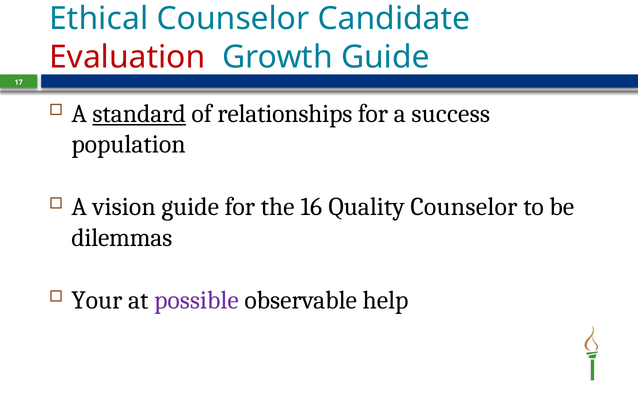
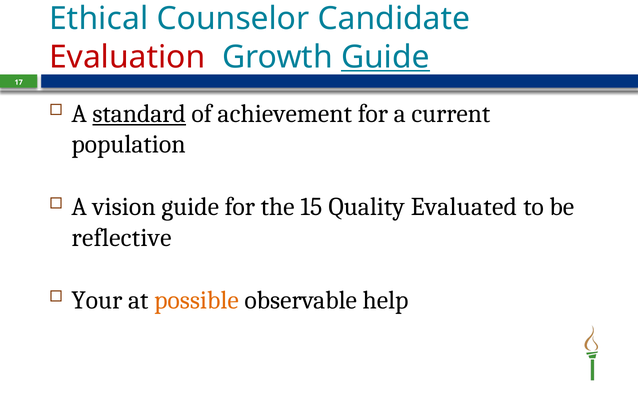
Guide underline: none -> present (385, 57)
relationships: relationships -> achievement (285, 113)
success: success -> current (451, 113)
16: 16 -> 15 (311, 207)
Quality Counselor: Counselor -> Evaluated (464, 207)
dilemmas: dilemmas -> reflective (122, 238)
possible colour: purple -> orange (196, 300)
